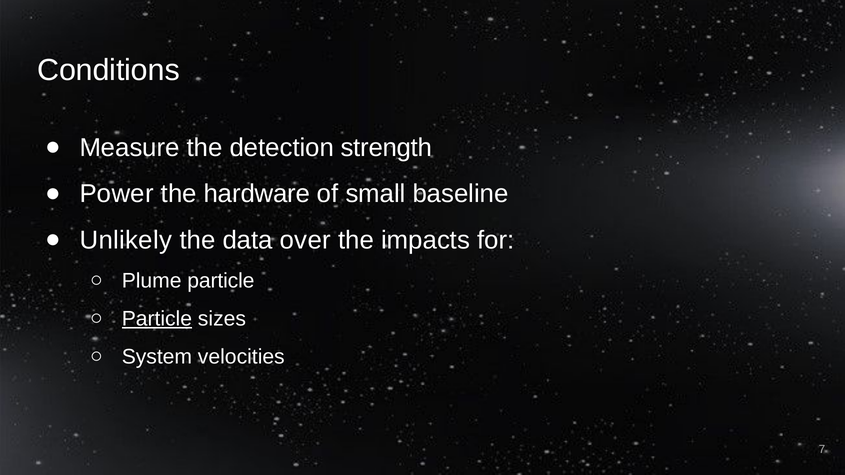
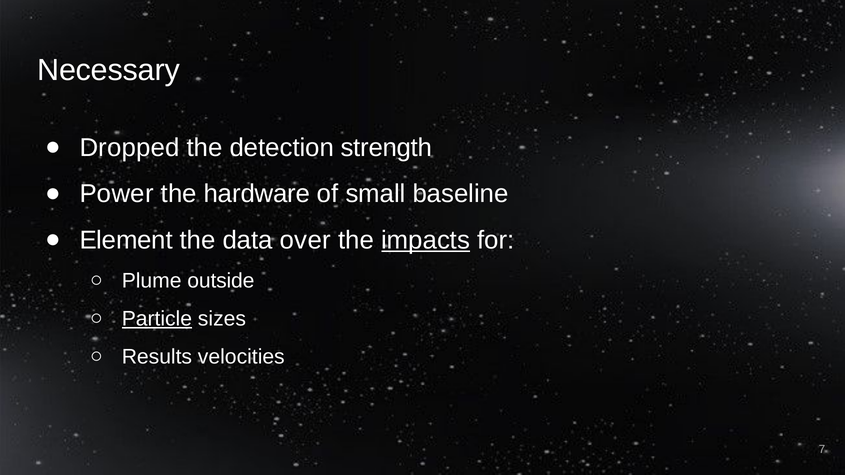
Conditions: Conditions -> Necessary (109, 70)
Measure: Measure -> Dropped (129, 148)
Unlikely: Unlikely -> Element (126, 240)
impacts underline: none -> present (426, 240)
Plume particle: particle -> outside (221, 281)
System: System -> Results (157, 357)
